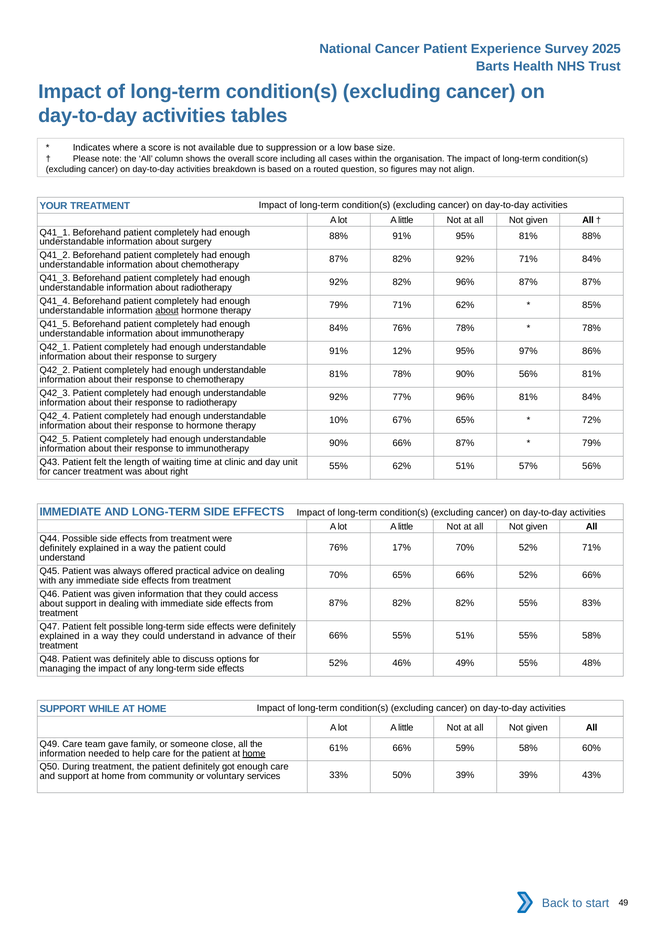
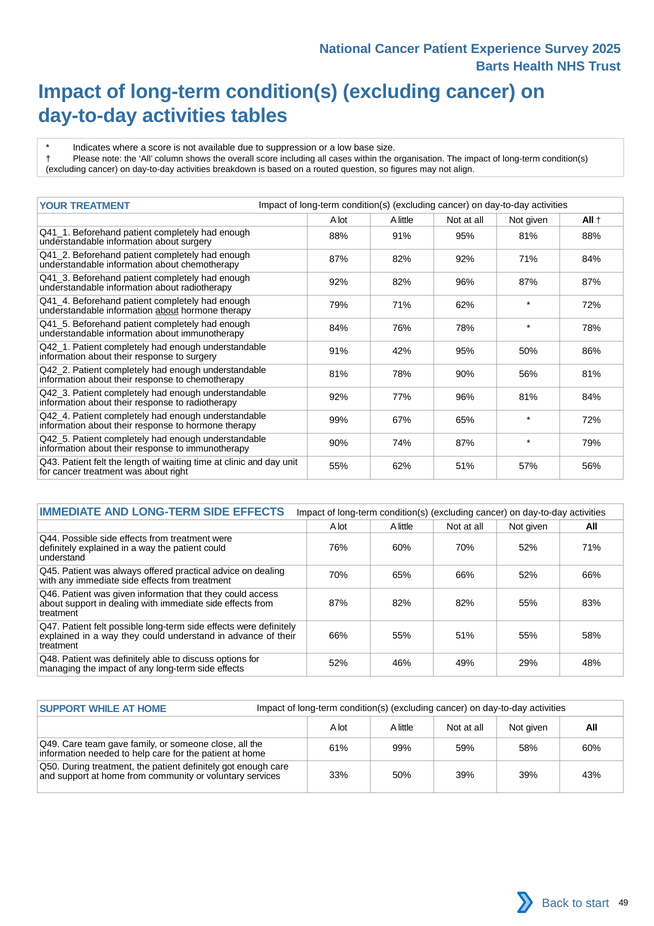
85%: 85% -> 72% (592, 305)
12%: 12% -> 42% (402, 351)
95% 97%: 97% -> 50% (528, 351)
10%: 10% -> 99% (339, 420)
90% 66%: 66% -> 74% (402, 443)
76% 17%: 17% -> 60% (402, 547)
49% 55%: 55% -> 29% (528, 663)
61% 66%: 66% -> 99% (402, 748)
home underline: present -> none (254, 753)
